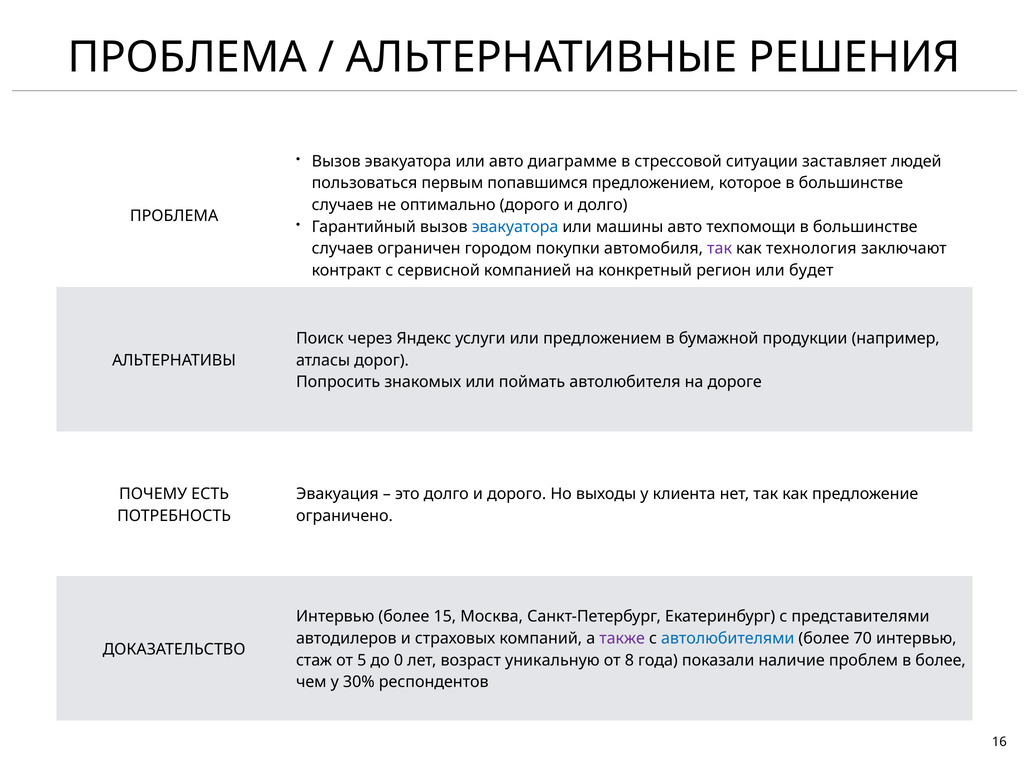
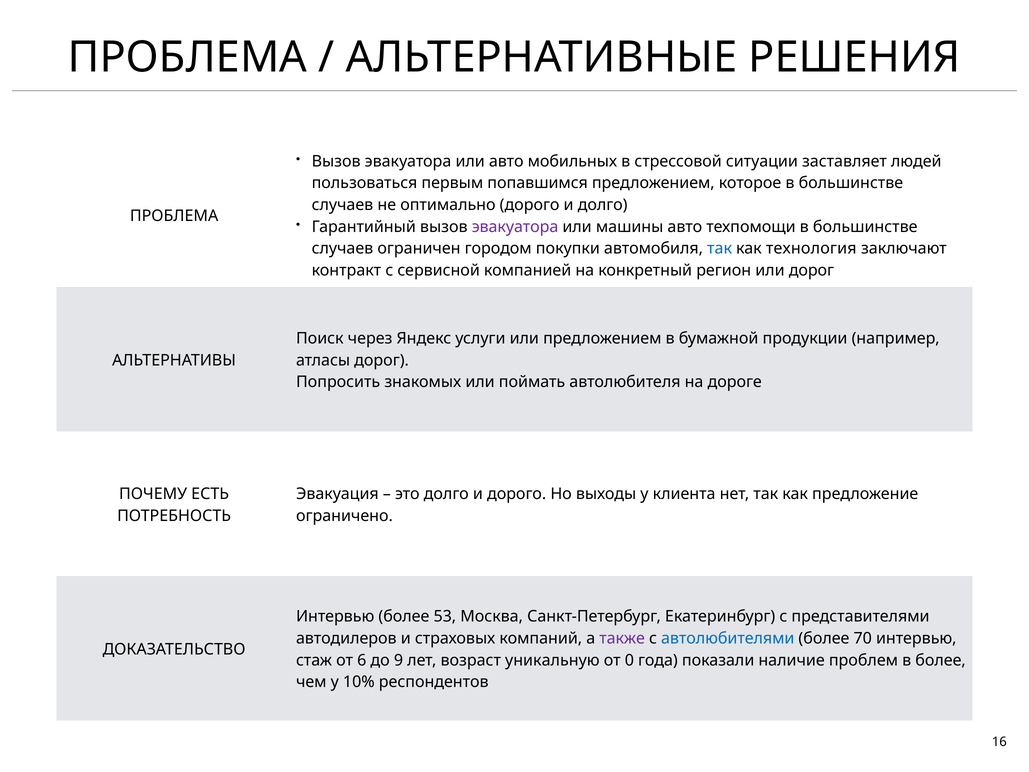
диаграмме: диаграмме -> мобильных (572, 161)
эвакуатора colour: blue -> purple (515, 227)
так colour: purple -> blue (720, 249)
или будет: будет -> дорог (811, 270)
15: 15 -> 53 (445, 616)
5: 5 -> 6 (362, 660)
0: 0 -> 9 (399, 660)
8: 8 -> 0 (629, 660)
30%: 30% -> 10% (359, 682)
